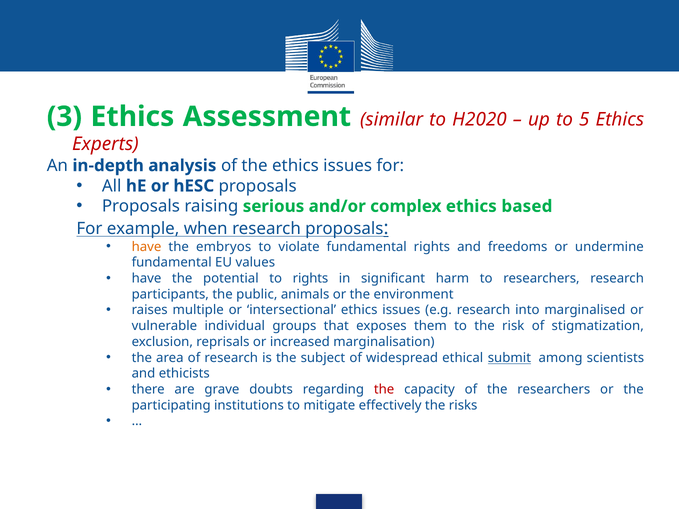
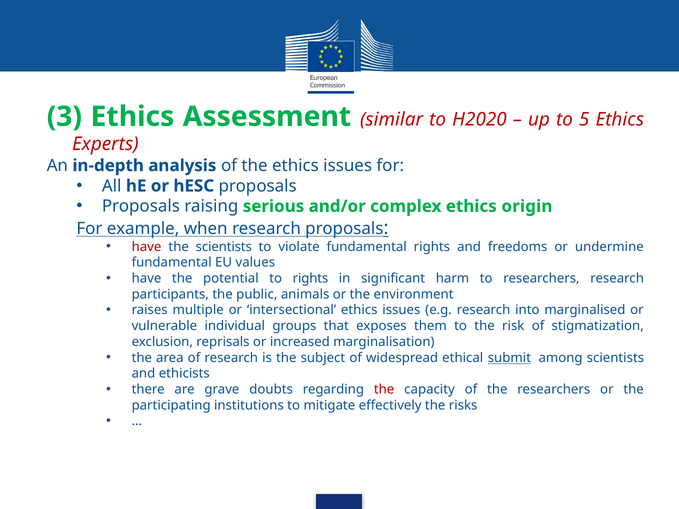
based: based -> origin (527, 206)
have colour: orange -> red (146, 247)
the embryos: embryos -> scientists (224, 247)
